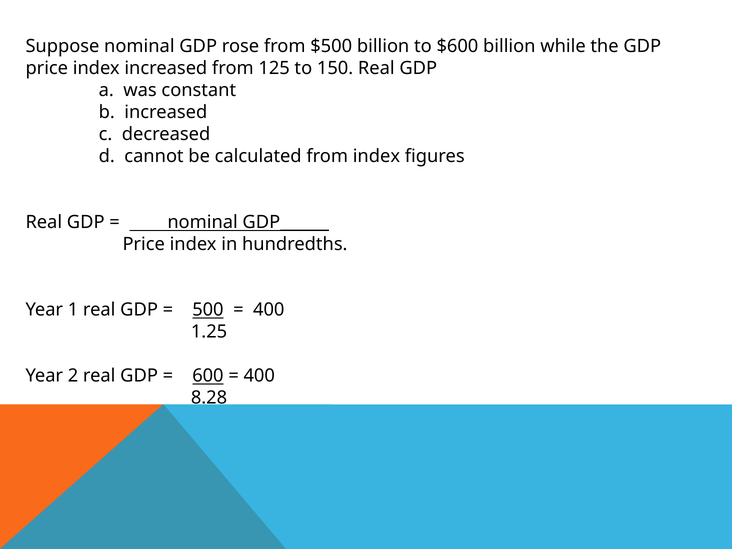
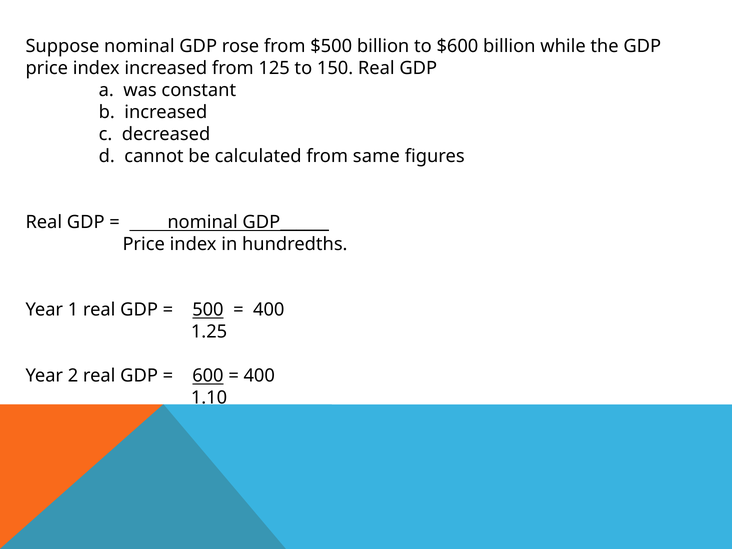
from index: index -> same (376, 156)
8.28: 8.28 -> 1.10 (209, 398)
